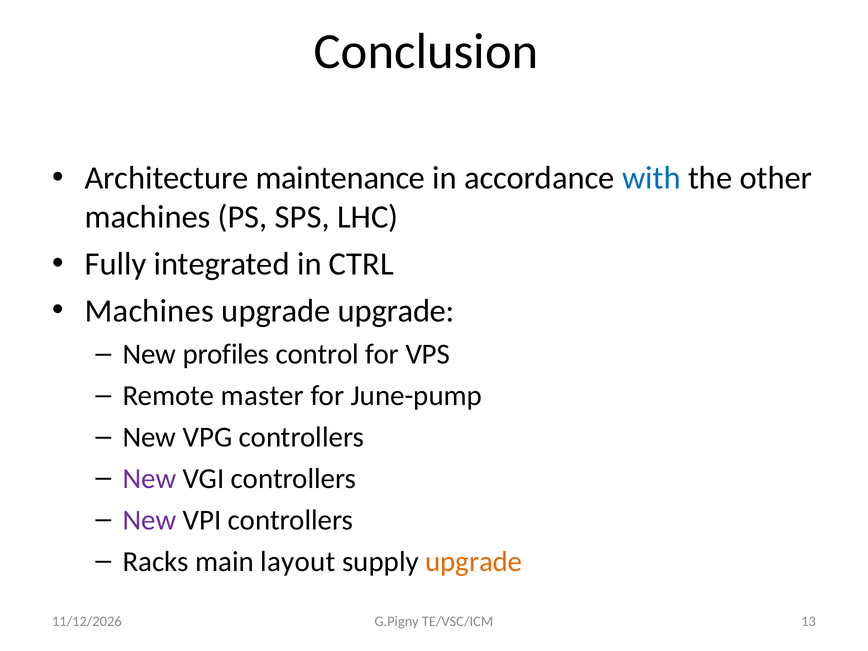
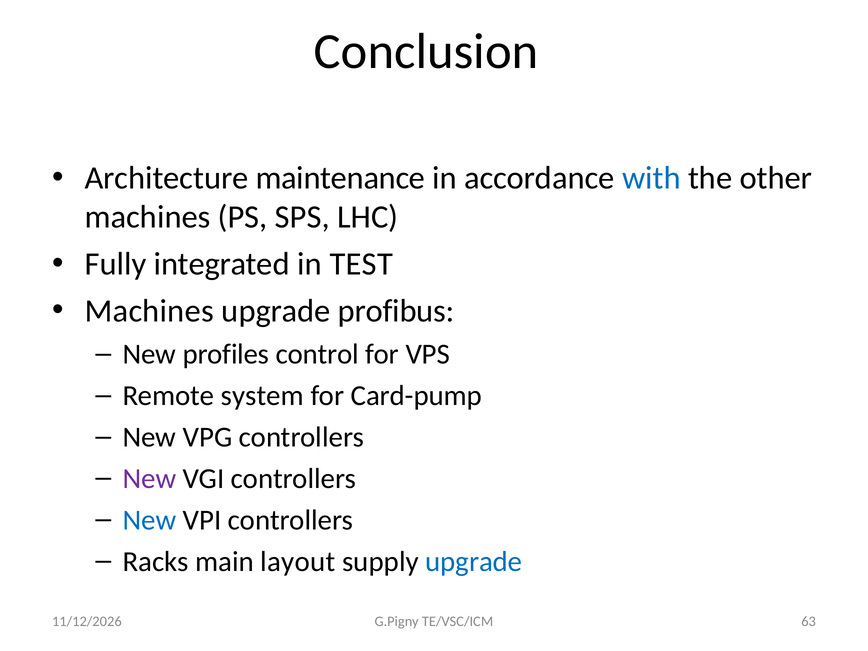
CTRL: CTRL -> TEST (361, 264)
upgrade upgrade: upgrade -> profibus (396, 311)
master: master -> system (262, 396)
June-pump: June-pump -> Card-pump (416, 396)
New colour: purple -> blue (149, 520)
upgrade colour: orange -> blue (474, 562)
13: 13 -> 63 (809, 622)
